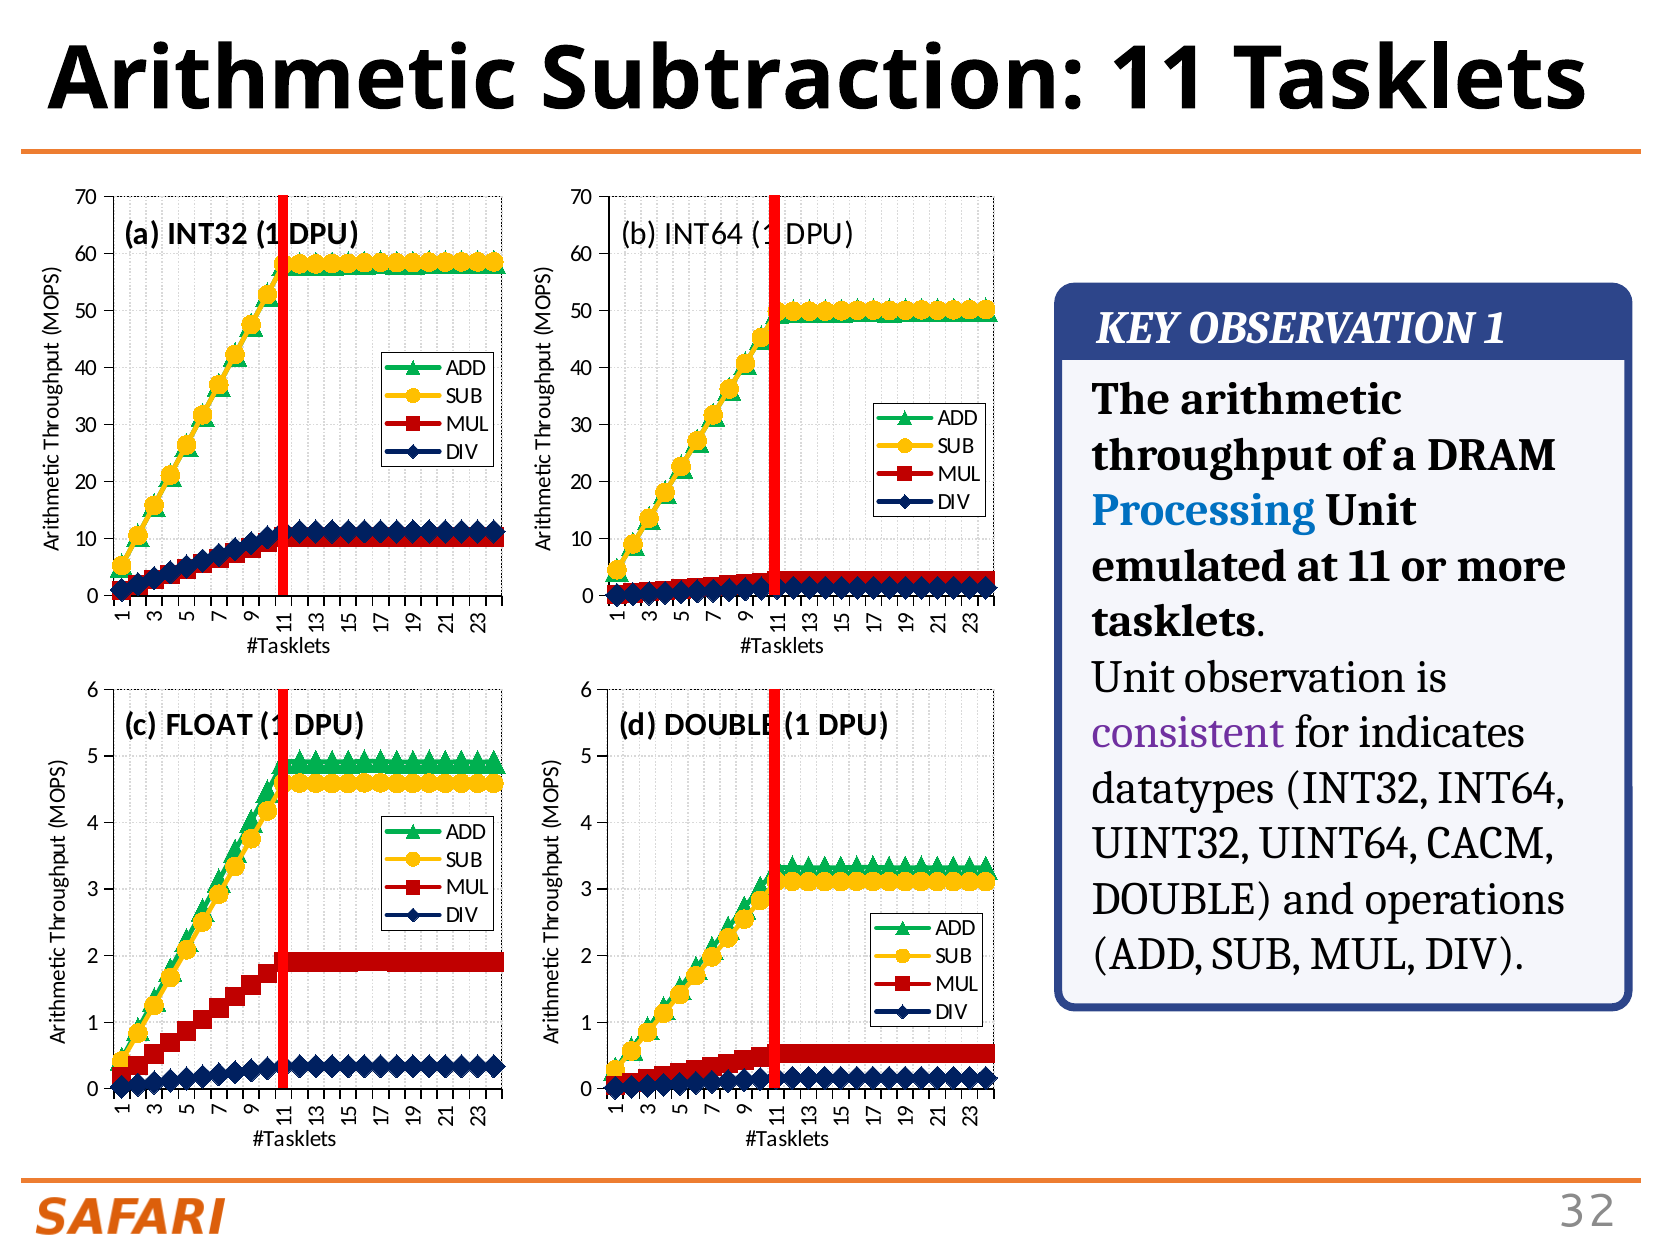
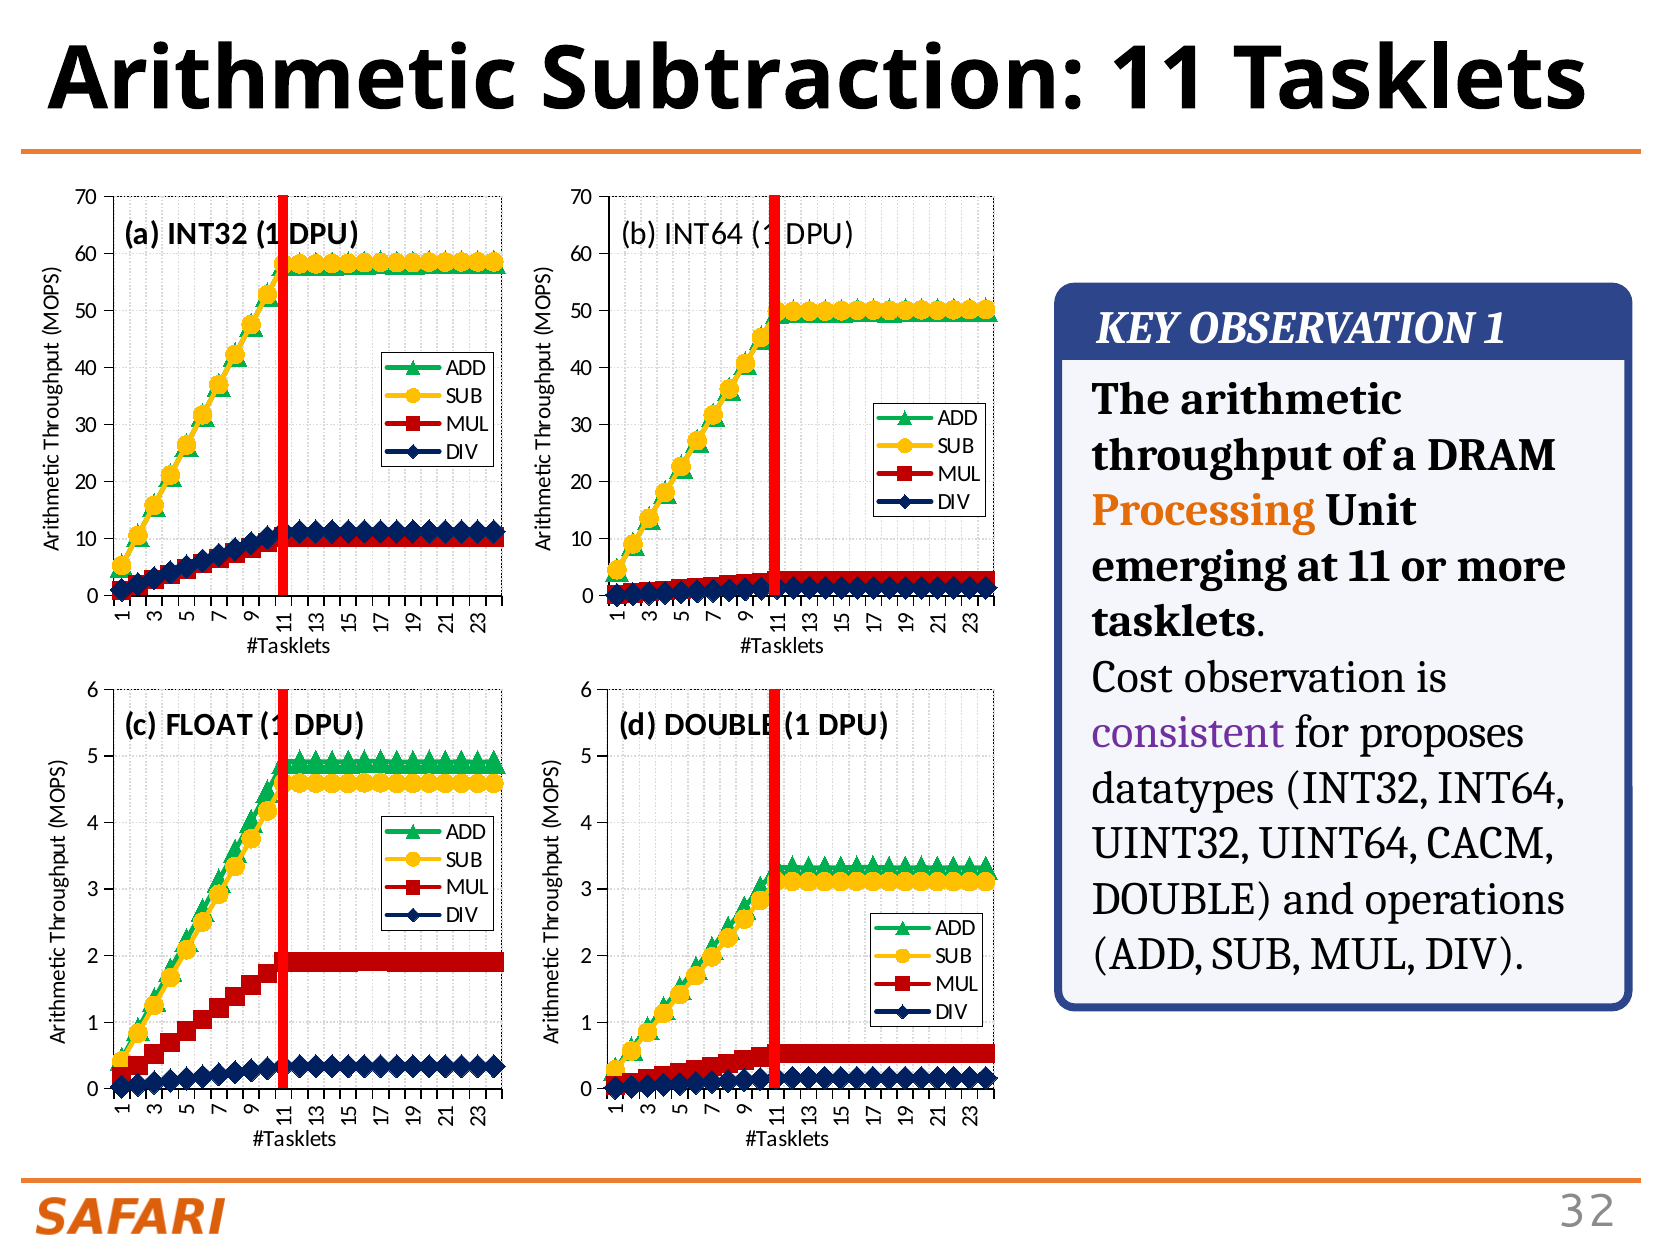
Processing colour: blue -> orange (1203, 510)
emulated: emulated -> emerging (1189, 566)
Unit: Unit -> Cost (1133, 677)
indicates: indicates -> proposes (1442, 732)
